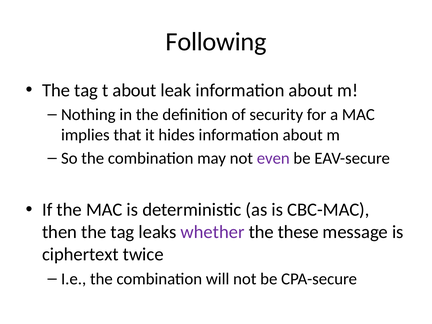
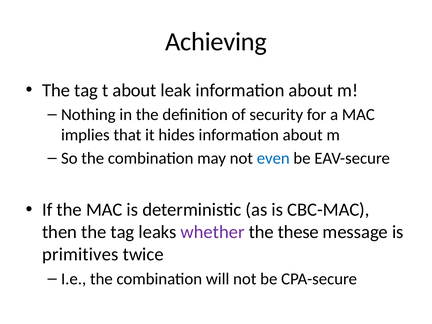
Following: Following -> Achieving (216, 42)
even colour: purple -> blue (273, 158)
ciphertext: ciphertext -> primitives (80, 254)
